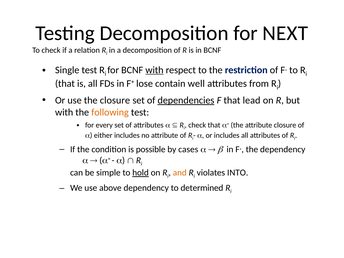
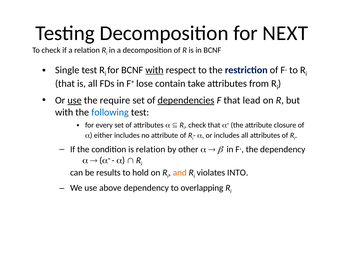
well: well -> take (196, 84)
use underline: none -> present (75, 100)
the closure: closure -> require (115, 100)
following colour: orange -> blue (110, 112)
is possible: possible -> relation (151, 149)
cases: cases -> other (188, 149)
simple: simple -> results (108, 173)
hold underline: present -> none (141, 173)
determined: determined -> overlapping (202, 188)
